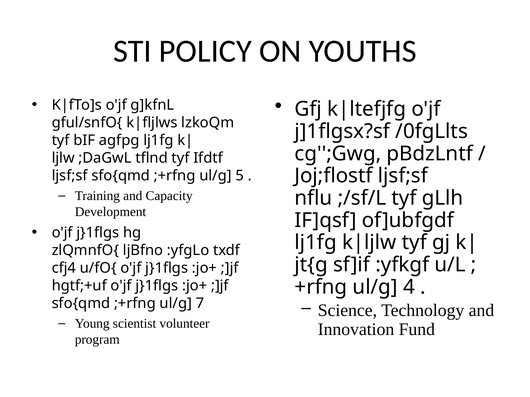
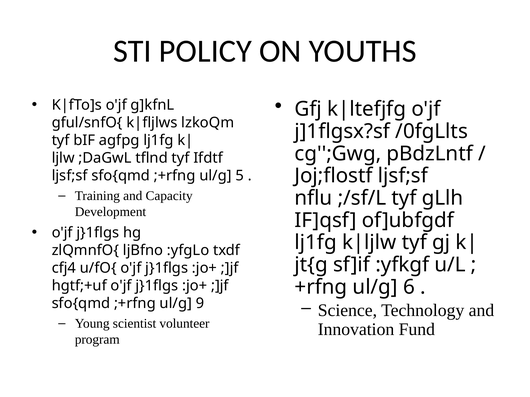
4: 4 -> 6 (409, 287)
7: 7 -> 9 (200, 304)
